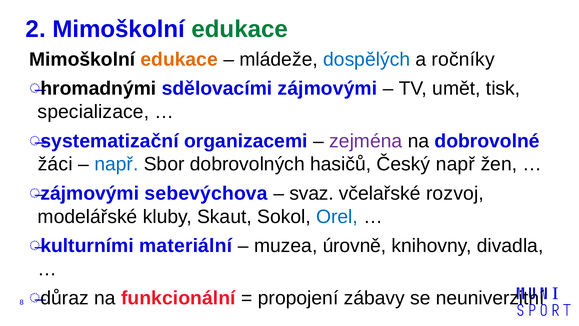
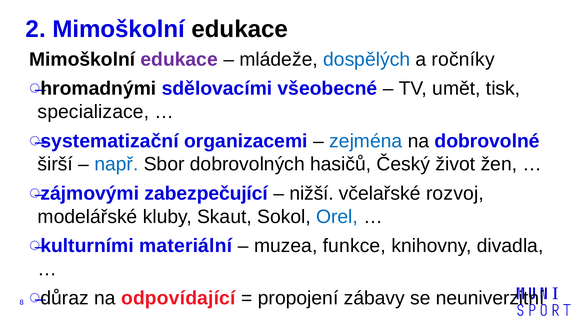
edukace colour: green -> black (240, 29)
edukace colour: orange -> purple (179, 59)
sdělovacími zájmovými: zájmovými -> všeobecné (327, 89)
zejména colour: purple -> blue (366, 141)
žáci: žáci -> širší (55, 164)
Český např: např -> život (455, 164)
sebevýchova: sebevýchova -> zabezpečující (206, 193)
svaz: svaz -> nižší (312, 193)
úrovně: úrovně -> funkce (354, 246)
funkcionální: funkcionální -> odpovídající (178, 298)
